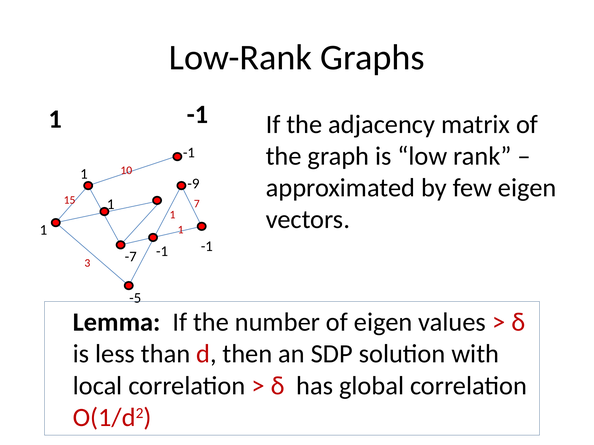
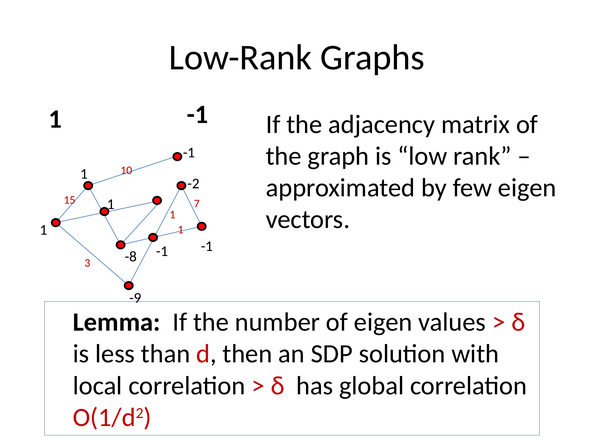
-9: -9 -> -2 (193, 184)
-7: -7 -> -8 (131, 257)
-5: -5 -> -9 (135, 298)
